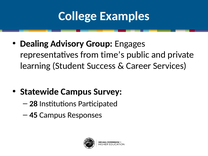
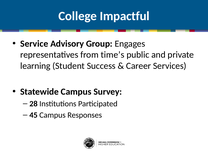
Examples: Examples -> Impactful (125, 16)
Dealing: Dealing -> Service (34, 44)
